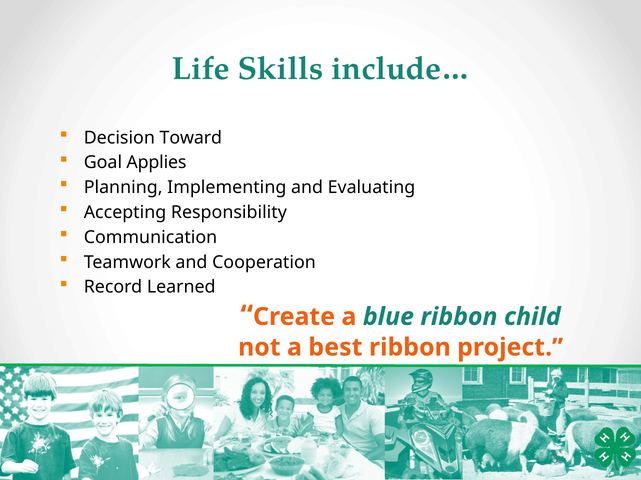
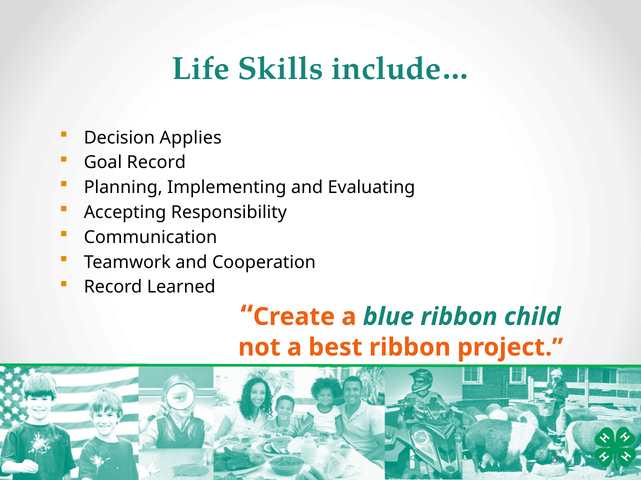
Toward: Toward -> Applies (191, 138)
Goal Applies: Applies -> Record (156, 163)
